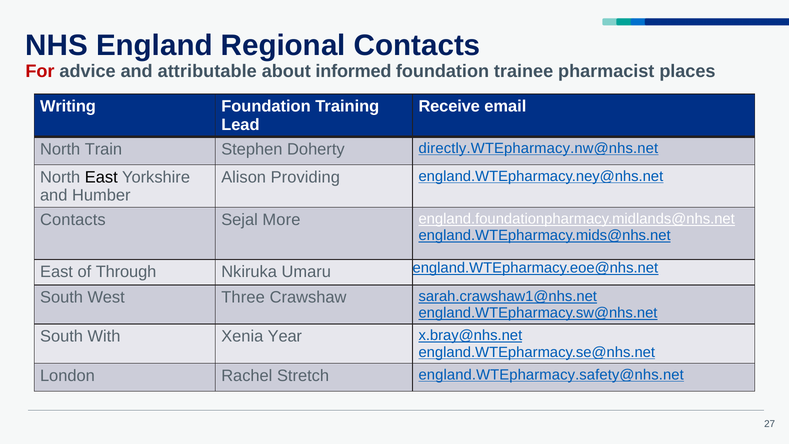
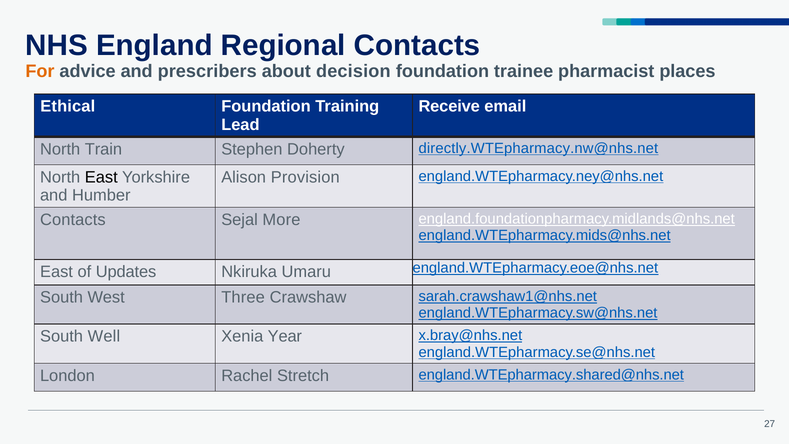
For colour: red -> orange (40, 71)
attributable: attributable -> prescribers (207, 71)
informed: informed -> decision (353, 71)
Writing: Writing -> Ethical (68, 106)
Providing: Providing -> Provision (305, 177)
Through: Through -> Updates (126, 272)
With: With -> Well (104, 336)
england.WTEpharmacy.safety@nhs.net: england.WTEpharmacy.safety@nhs.net -> england.WTEpharmacy.shared@nhs.net (551, 374)
